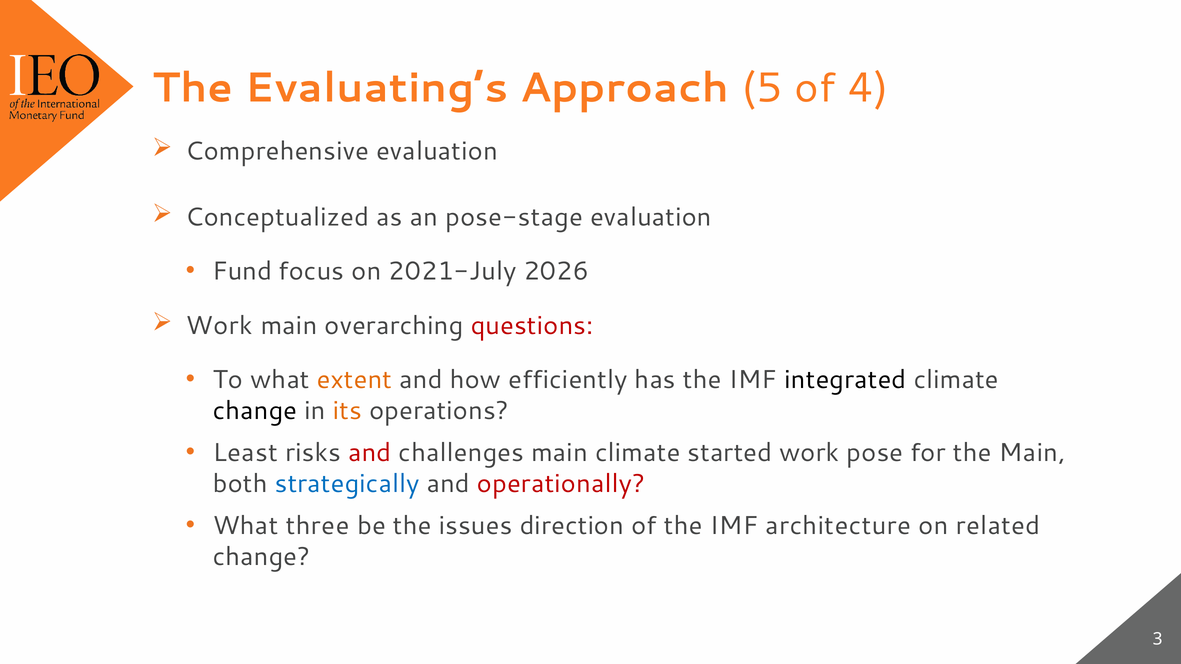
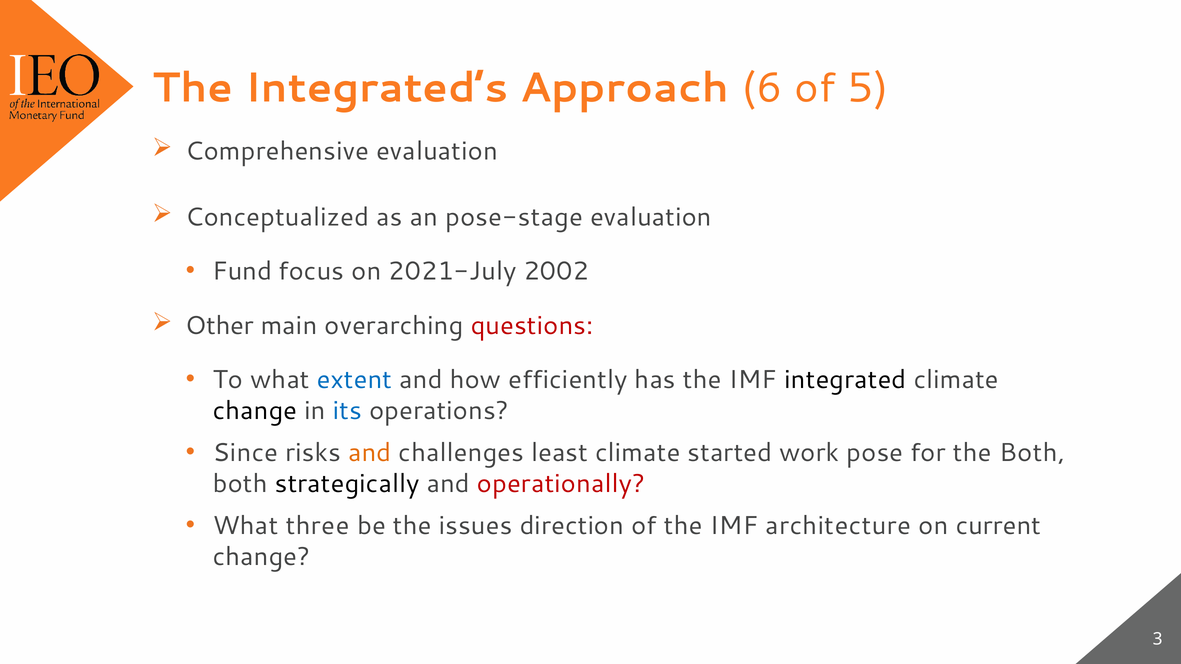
Evaluating’s: Evaluating’s -> Integrated’s (377, 88)
5: 5 -> 6 (762, 88)
4: 4 -> 5 (868, 88)
2026: 2026 -> 2002 (556, 271)
Work: Work -> Other (220, 326)
extent colour: orange -> blue (354, 380)
its colour: orange -> blue (347, 411)
Least: Least -> Since (245, 453)
and colour: red -> orange (370, 453)
challenges main: main -> least (560, 453)
the Main: Main -> Both (1032, 453)
strategically colour: blue -> black (347, 484)
related: related -> current (998, 526)
